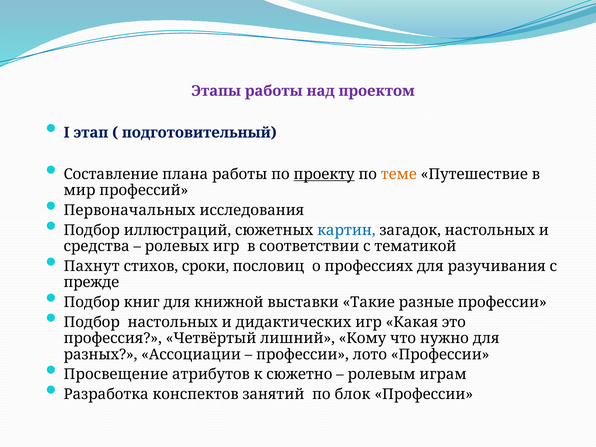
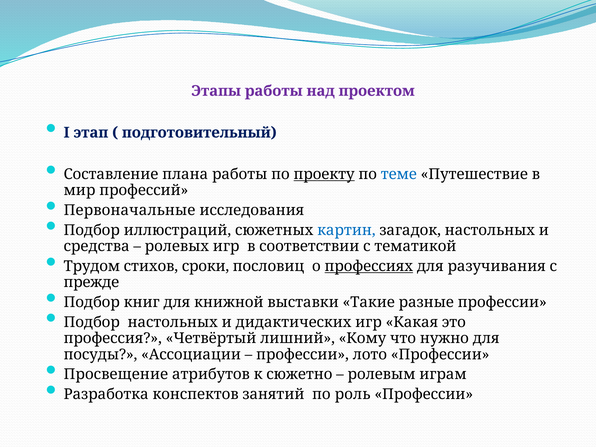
теме colour: orange -> blue (399, 174)
Первоначальных: Первоначальных -> Первоначальные (130, 210)
Пахнут: Пахнут -> Трудом (92, 266)
профессиях underline: none -> present (369, 266)
разных: разных -> посуды (100, 354)
блок: блок -> роль (353, 394)
